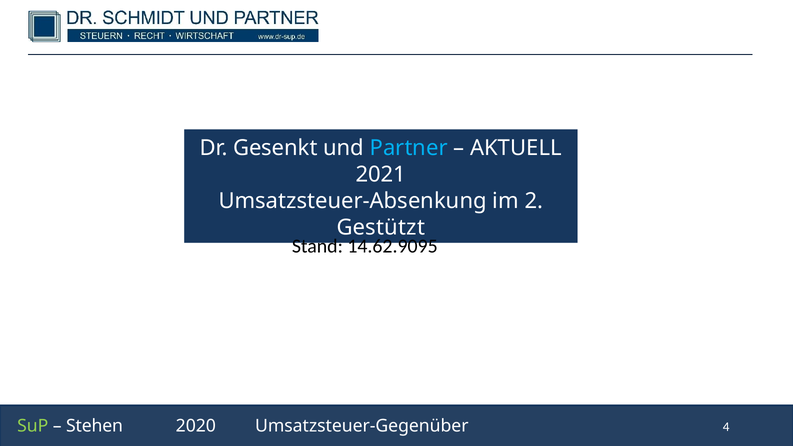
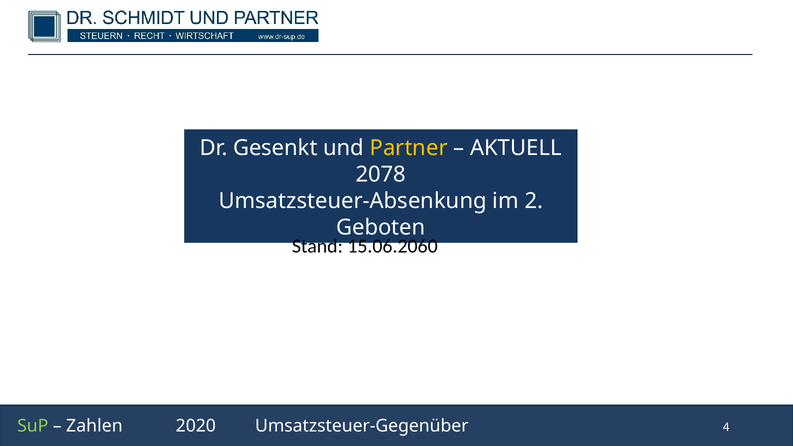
Partner colour: light blue -> yellow (409, 148)
2021: 2021 -> 2078 (381, 174)
Gestützt: Gestützt -> Geboten (381, 227)
14.62.9095: 14.62.9095 -> 15.06.2060 (393, 246)
Stehen: Stehen -> Zahlen (94, 426)
